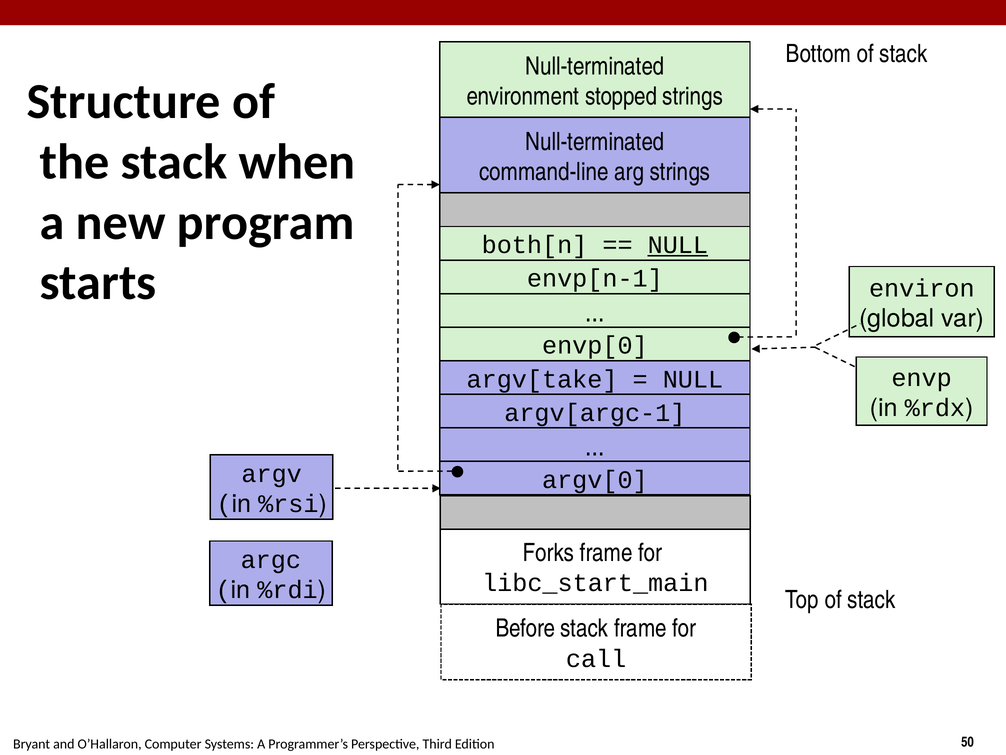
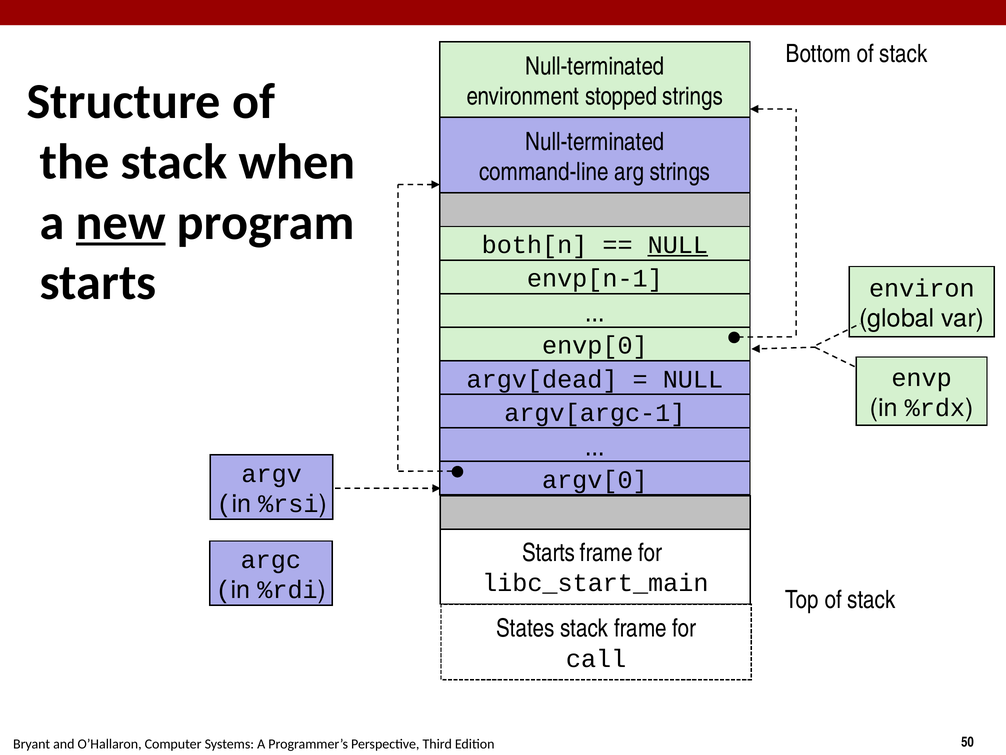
new underline: none -> present (121, 222)
argv[take: argv[take -> argv[dead (542, 379)
Forks: Forks -> Starts (549, 553)
Before: Before -> States (525, 628)
